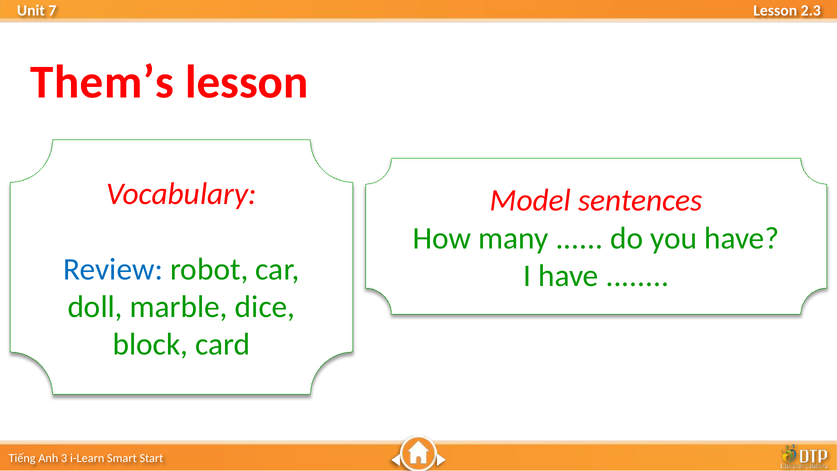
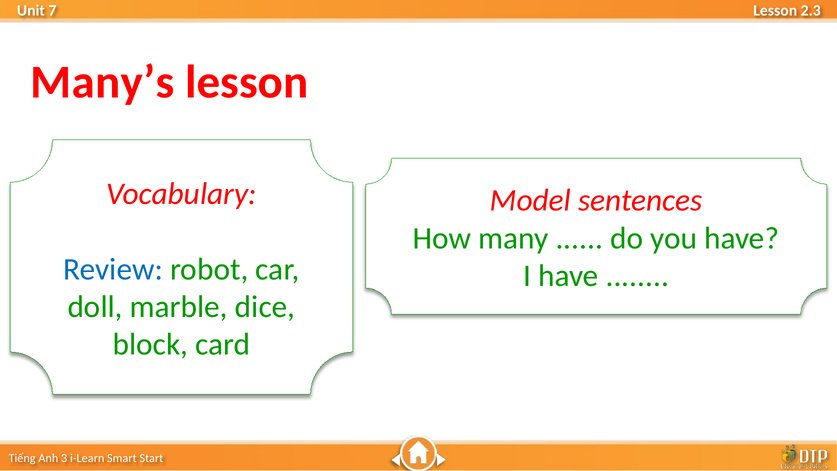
Them’s: Them’s -> Many’s (102, 82)
